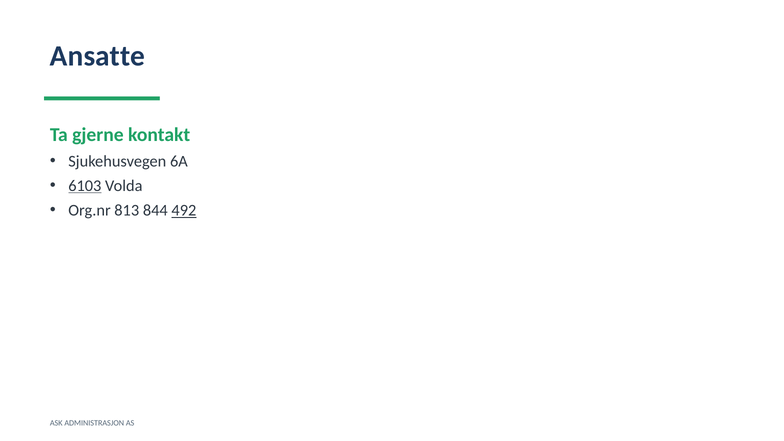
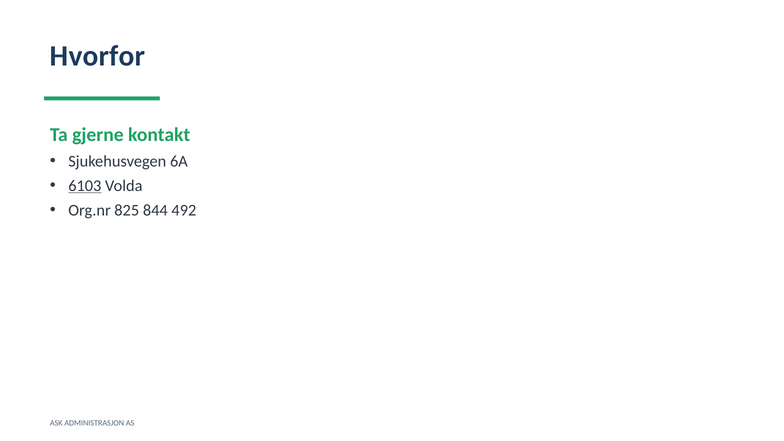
Ansatte: Ansatte -> Hvorfor (98, 56)
813: 813 -> 825 (127, 210)
492 underline: present -> none (184, 210)
